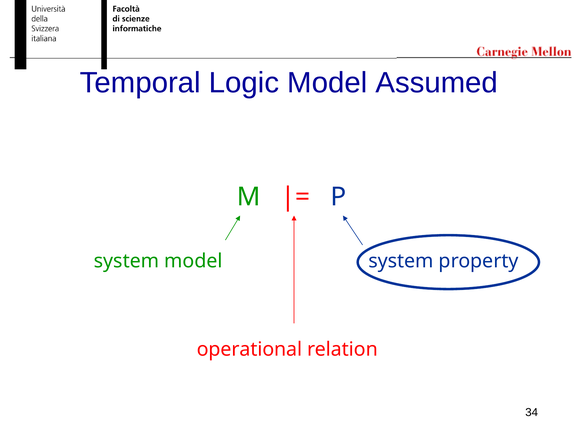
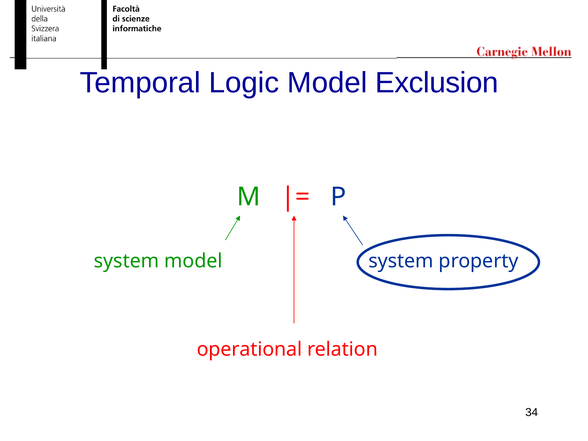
Assumed: Assumed -> Exclusion (437, 83)
